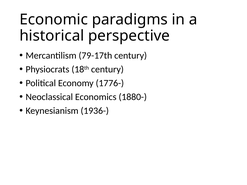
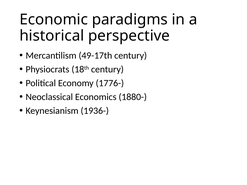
79-17th: 79-17th -> 49-17th (95, 56)
